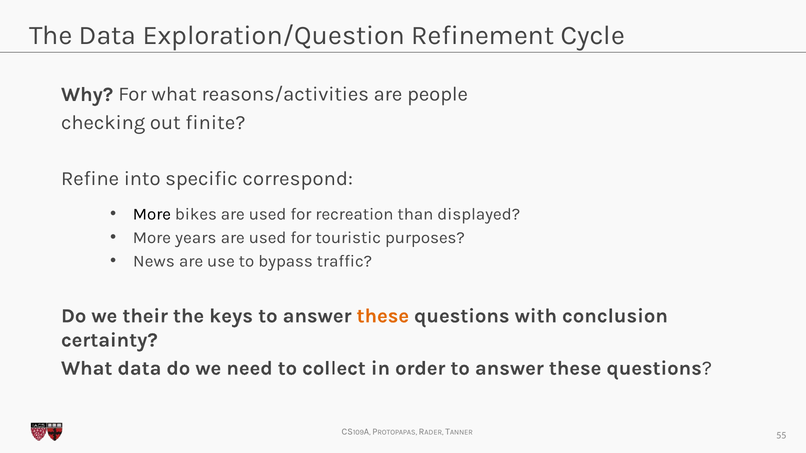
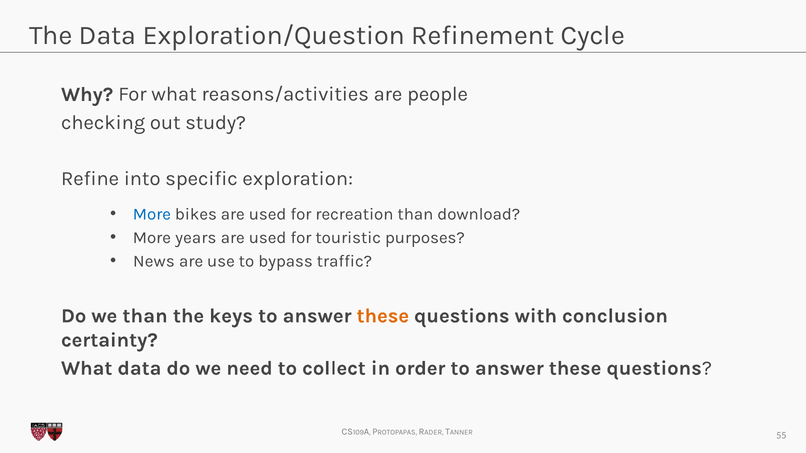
finite: finite -> study (216, 123)
correspond: correspond -> exploration (298, 179)
More colour: black -> blue (152, 214)
displayed: displayed -> download (479, 214)
we their: their -> than (145, 316)
